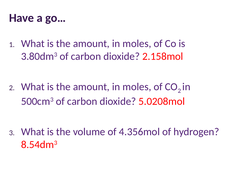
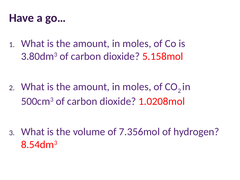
2.158mol: 2.158mol -> 5.158mol (163, 56)
5.0208mol: 5.0208mol -> 1.0208mol (162, 101)
4.356mol: 4.356mol -> 7.356mol (139, 132)
